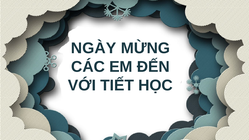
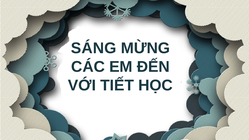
NGÀY: NGÀY -> SÁNG (94, 48)
